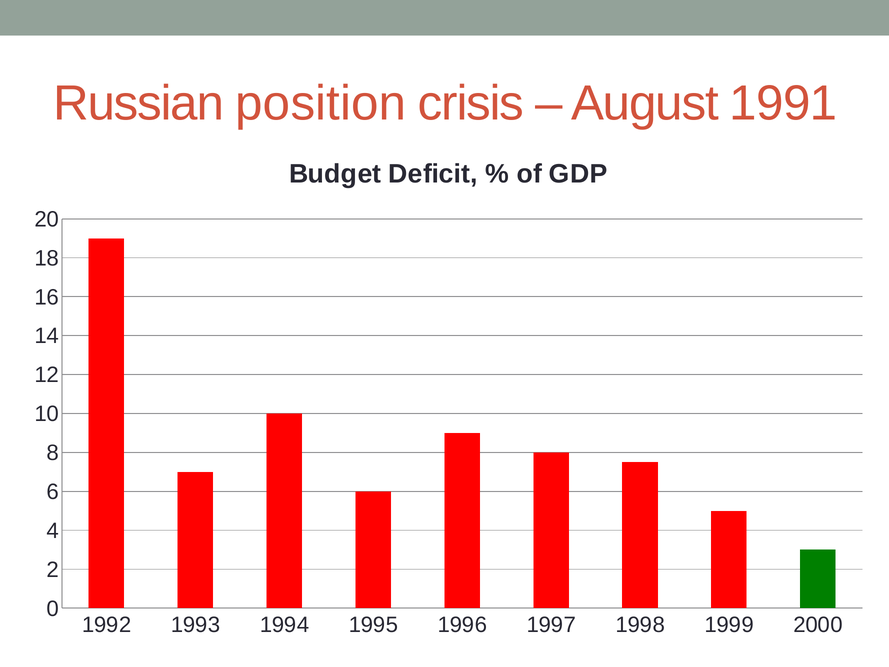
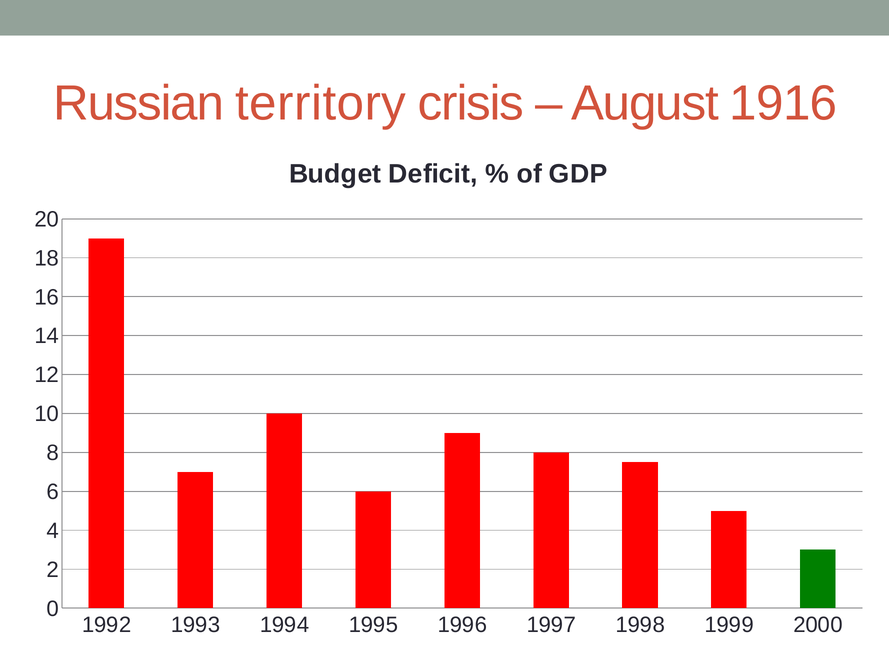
position: position -> territory (321, 103)
1991: 1991 -> 1916 (783, 103)
